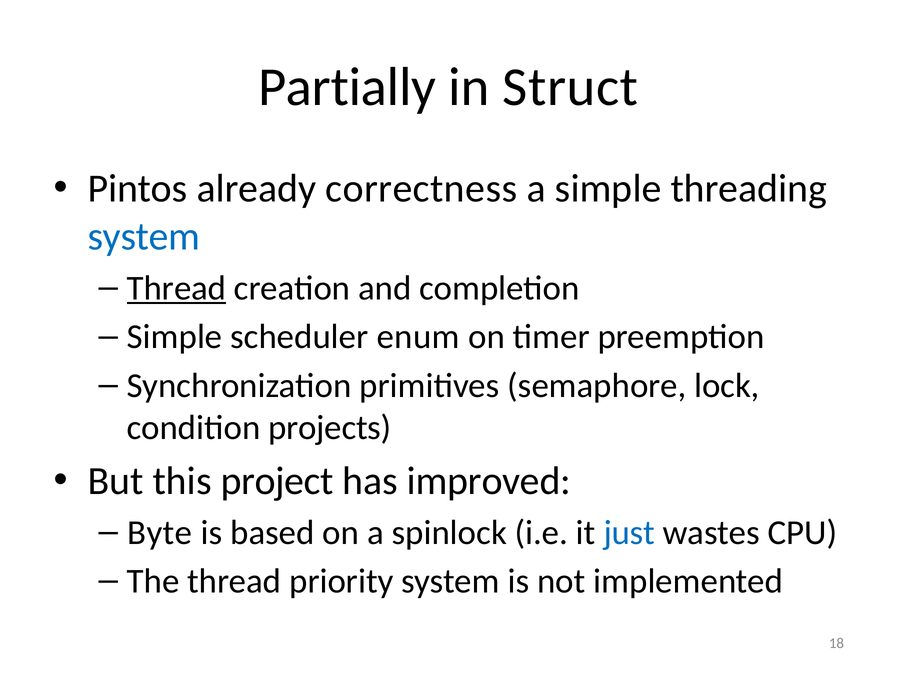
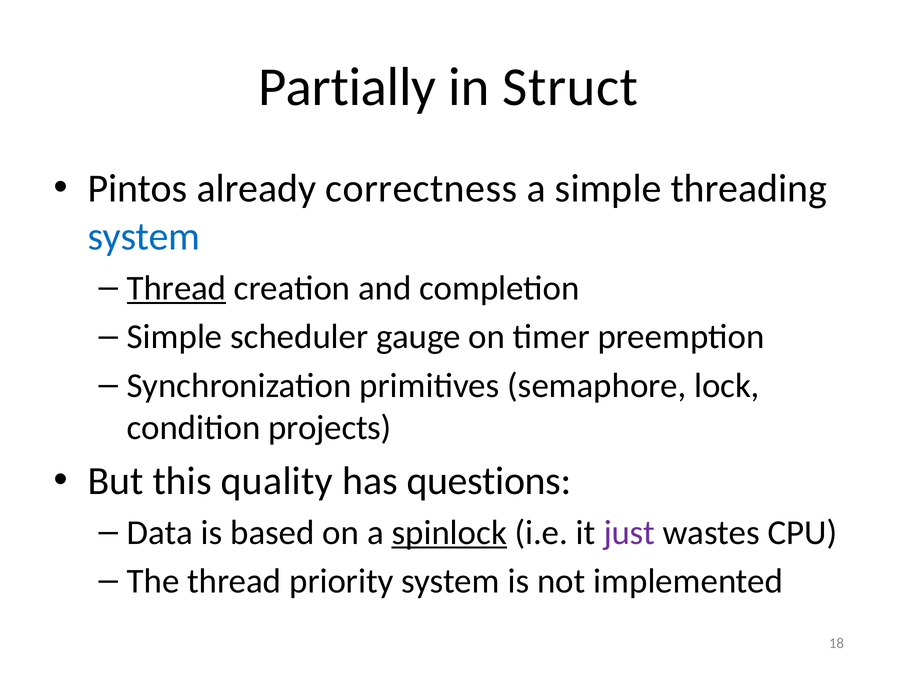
enum: enum -> gauge (418, 337)
project: project -> quality (277, 481)
improved: improved -> questions (489, 481)
Byte: Byte -> Data (160, 532)
spinlock underline: none -> present (449, 532)
just colour: blue -> purple (629, 532)
